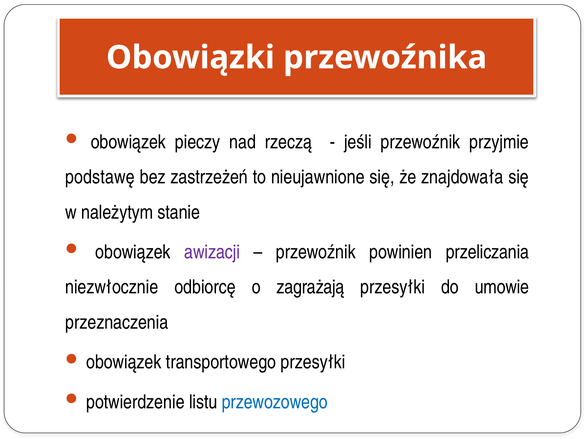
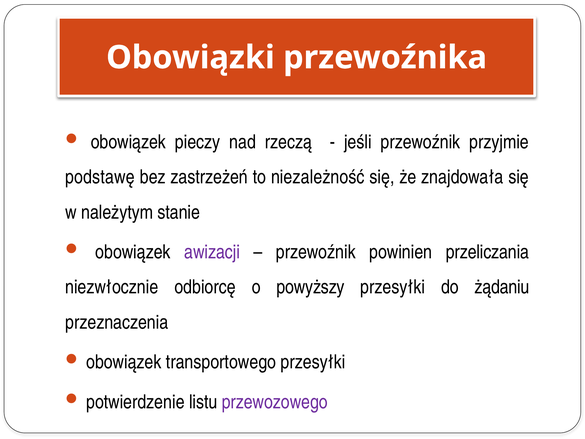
nieujawnione: nieujawnione -> niezależność (318, 177)
zagrażają: zagrażają -> powyższy (311, 287)
umowie: umowie -> żądaniu (502, 287)
przewozowego colour: blue -> purple (275, 402)
